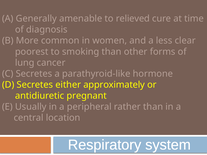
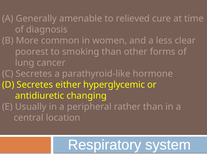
approximately: approximately -> hyperglycemic (114, 85)
pregnant: pregnant -> changing (87, 96)
